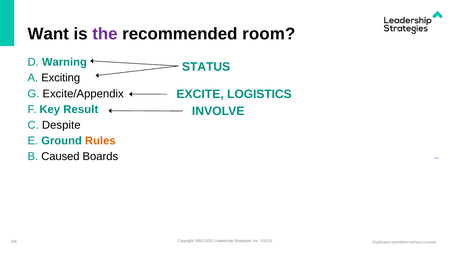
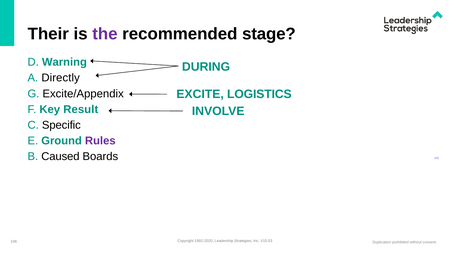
Want: Want -> Their (48, 34)
room: room -> stage (269, 34)
STATUS: STATUS -> DURING (206, 67)
Exciting: Exciting -> Directly (61, 78)
Despite: Despite -> Specific (61, 125)
Rules colour: orange -> purple (100, 141)
